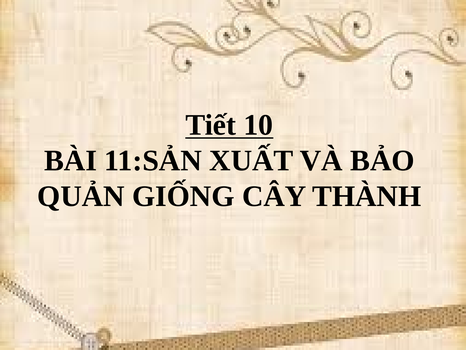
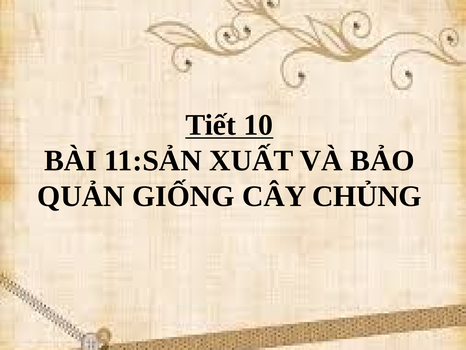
THÀNH: THÀNH -> CHỦNG (367, 196)
